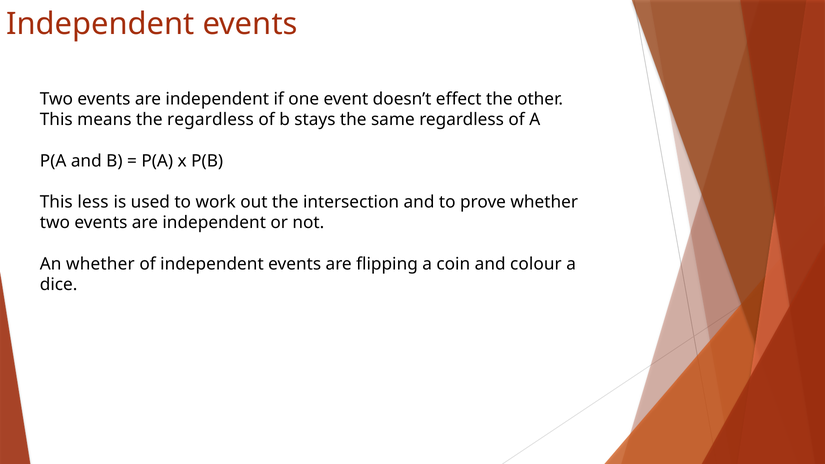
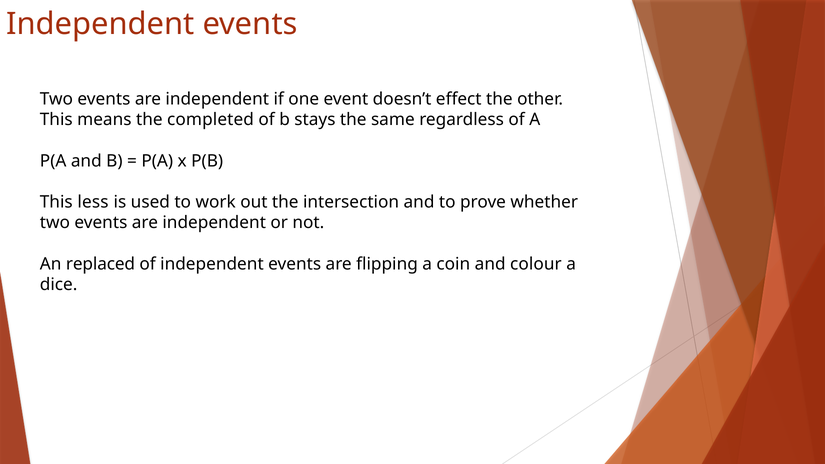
the regardless: regardless -> completed (211, 120)
An whether: whether -> replaced (101, 264)
